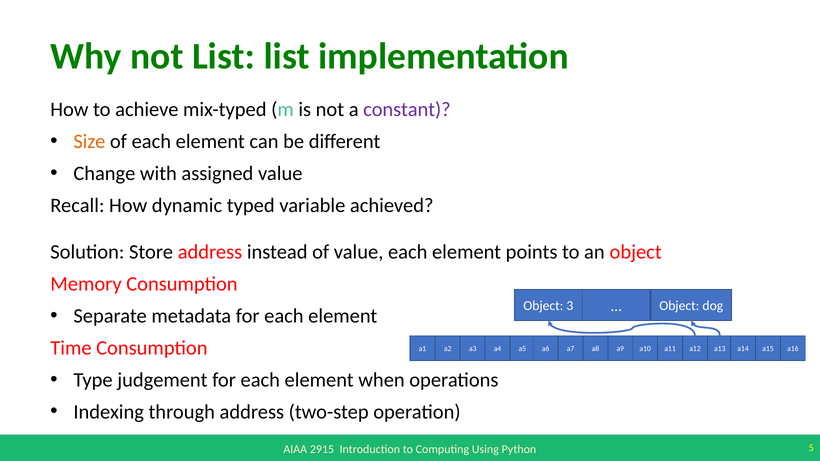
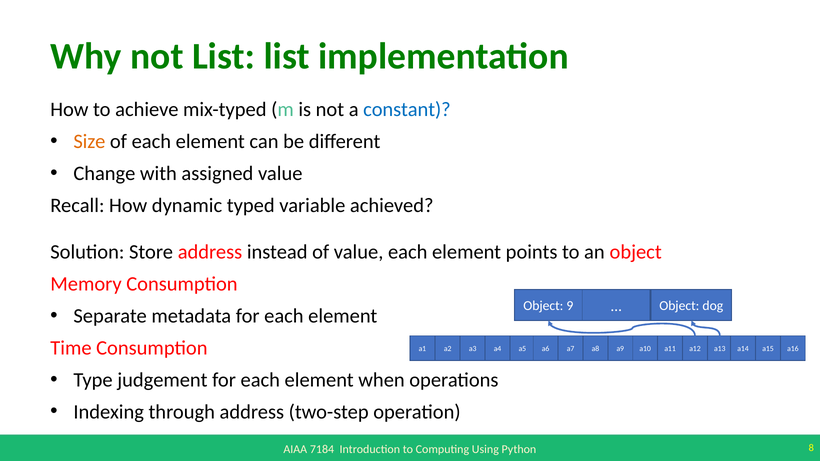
constant colour: purple -> blue (407, 110)
3: 3 -> 9 (570, 306)
2915: 2915 -> 7184 (322, 450)
5: 5 -> 8 (811, 448)
